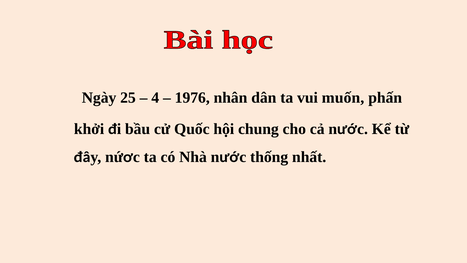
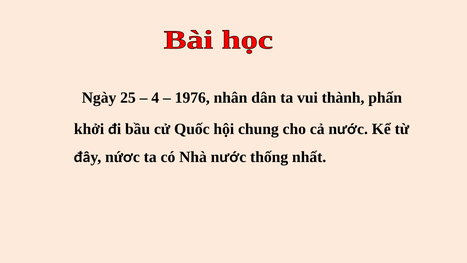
muốn: muốn -> thành (343, 98)
